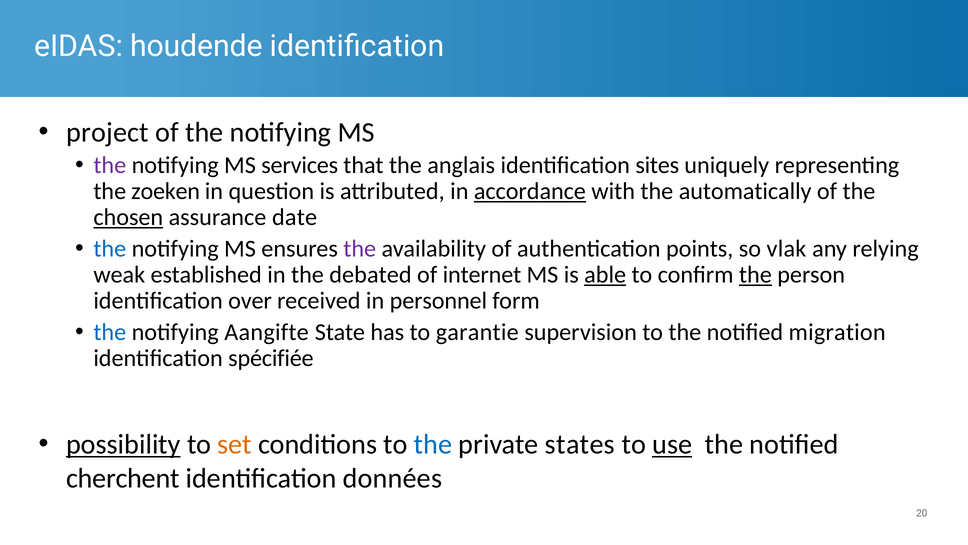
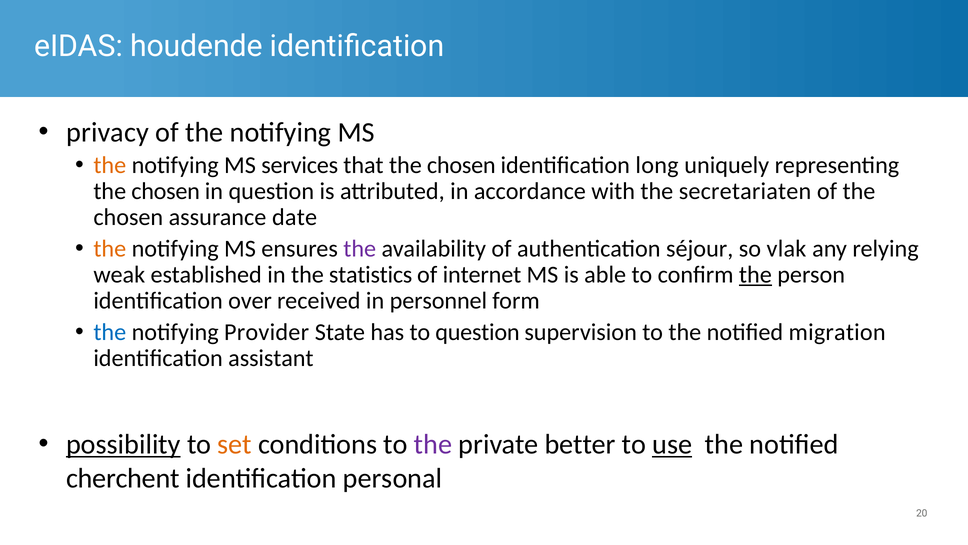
project: project -> privacy (108, 132)
the colour: purple -> orange (110, 165)
that the anglais: anglais -> chosen (461, 165)
sites: sites -> long (657, 165)
zoeken: zoeken -> chosen (166, 191)
accordance underline: present -> none (530, 191)
automatically: automatically -> secretariaten (745, 191)
chosen underline: present -> none (128, 217)
the colour: blue -> orange (110, 248)
points: points -> séjour (700, 248)
debated: debated -> statistics (371, 275)
able underline: present -> none (605, 275)
Aangifte: Aangifte -> Provider (267, 332)
to garantie: garantie -> question (477, 332)
spécifiée: spécifiée -> assistant (271, 358)
the colour: blue -> purple (433, 444)
states: states -> better (580, 444)
données: données -> personal (393, 478)
